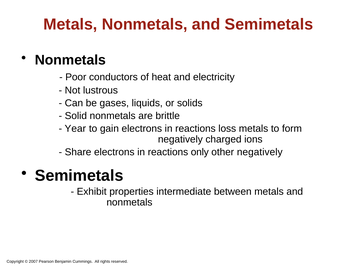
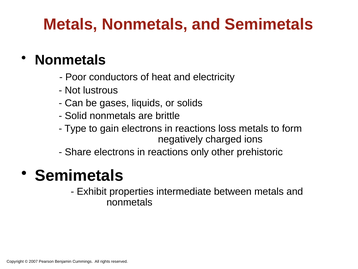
Year: Year -> Type (75, 128)
other negatively: negatively -> prehistoric (260, 152)
